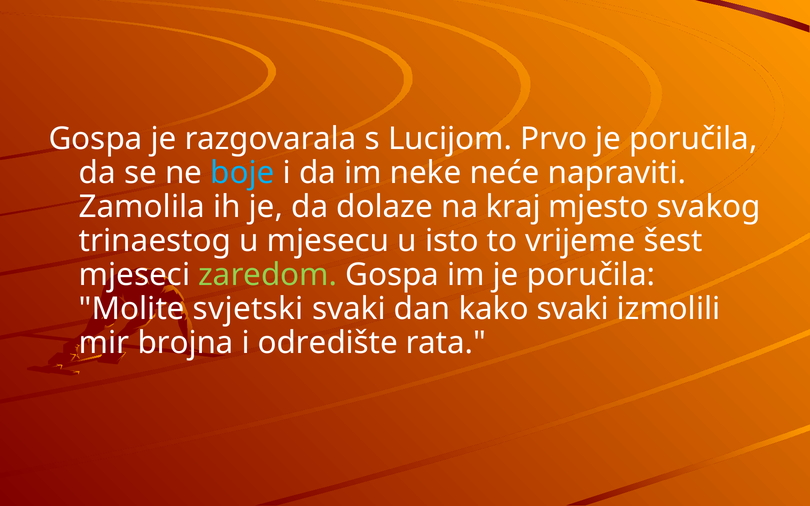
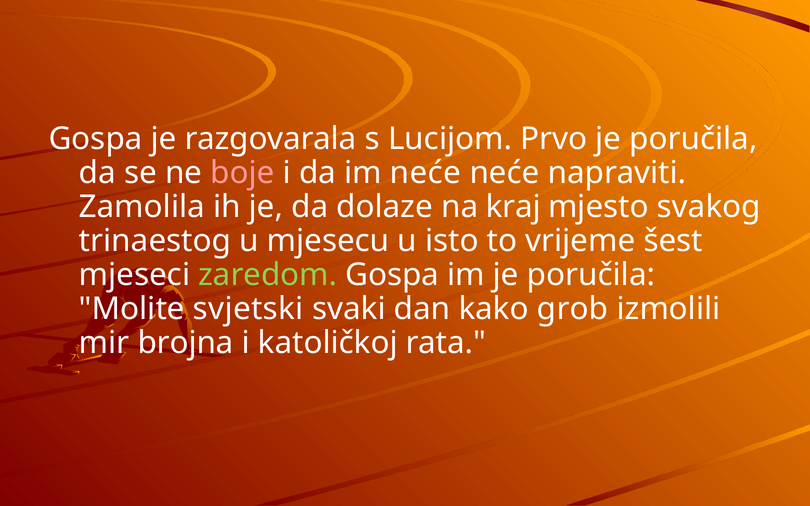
boje colour: light blue -> pink (242, 173)
im neke: neke -> neće (425, 173)
kako svaki: svaki -> grob (573, 309)
odredište: odredište -> katoličkoj (328, 343)
